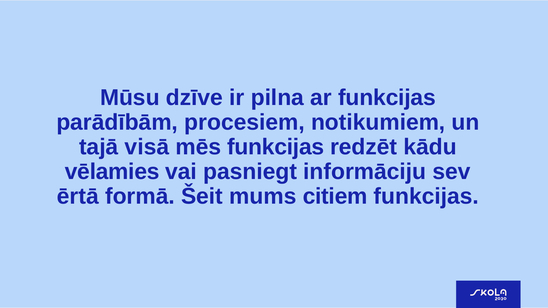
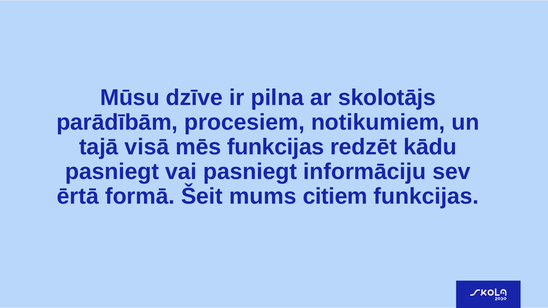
ar funkcijas: funkcijas -> skolotājs (387, 98)
vēlamies: vēlamies -> pasniegt (112, 172)
